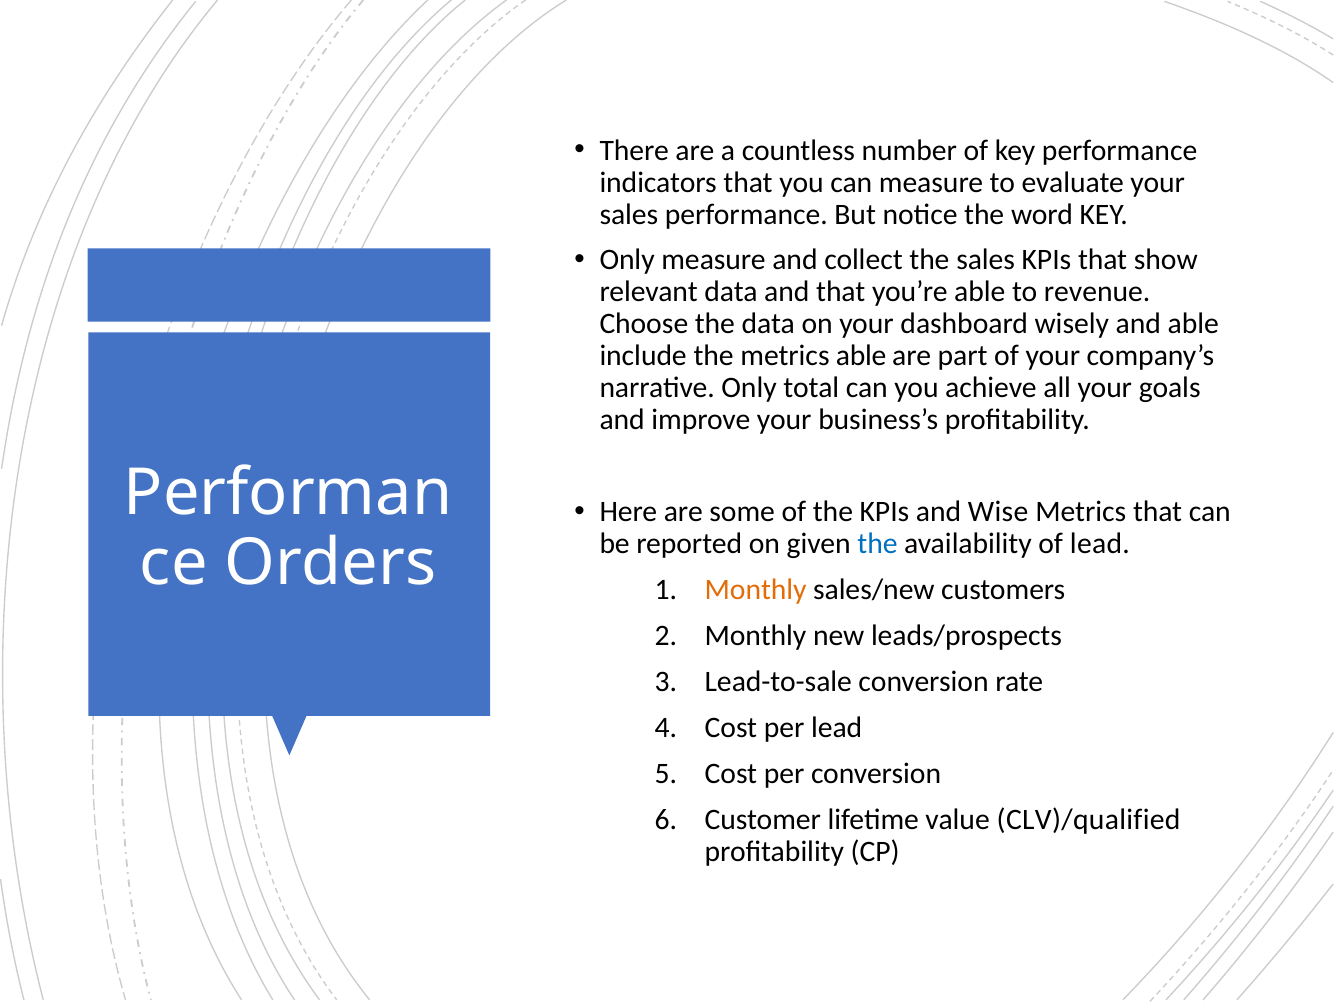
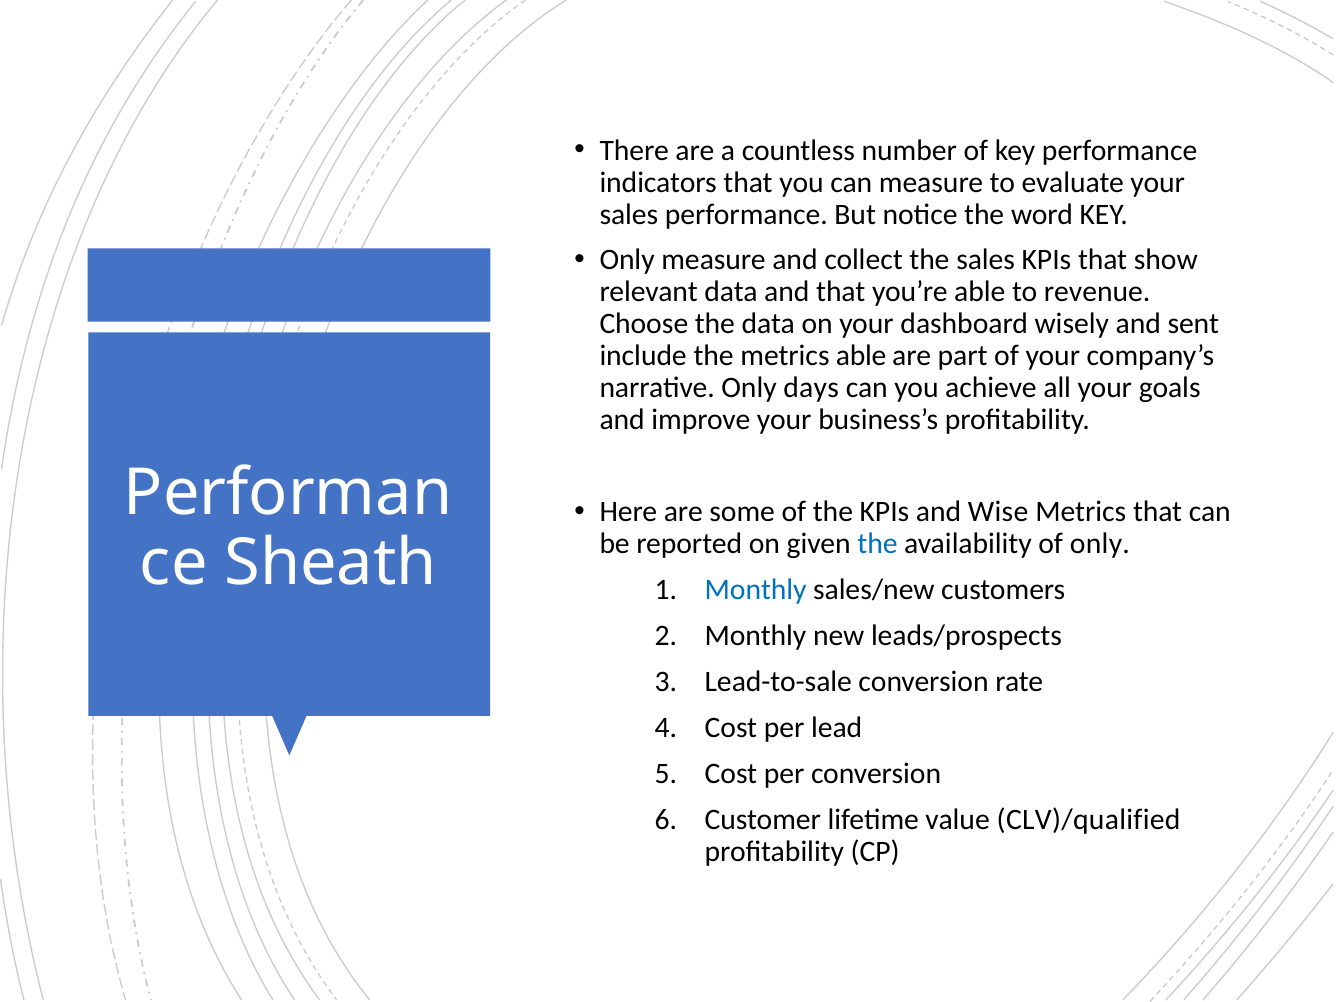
and able: able -> sent (1193, 324)
total: total -> days (811, 388)
of lead: lead -> only (1100, 544)
Orders: Orders -> Sheath (330, 563)
Monthly colour: orange -> blue (756, 590)
